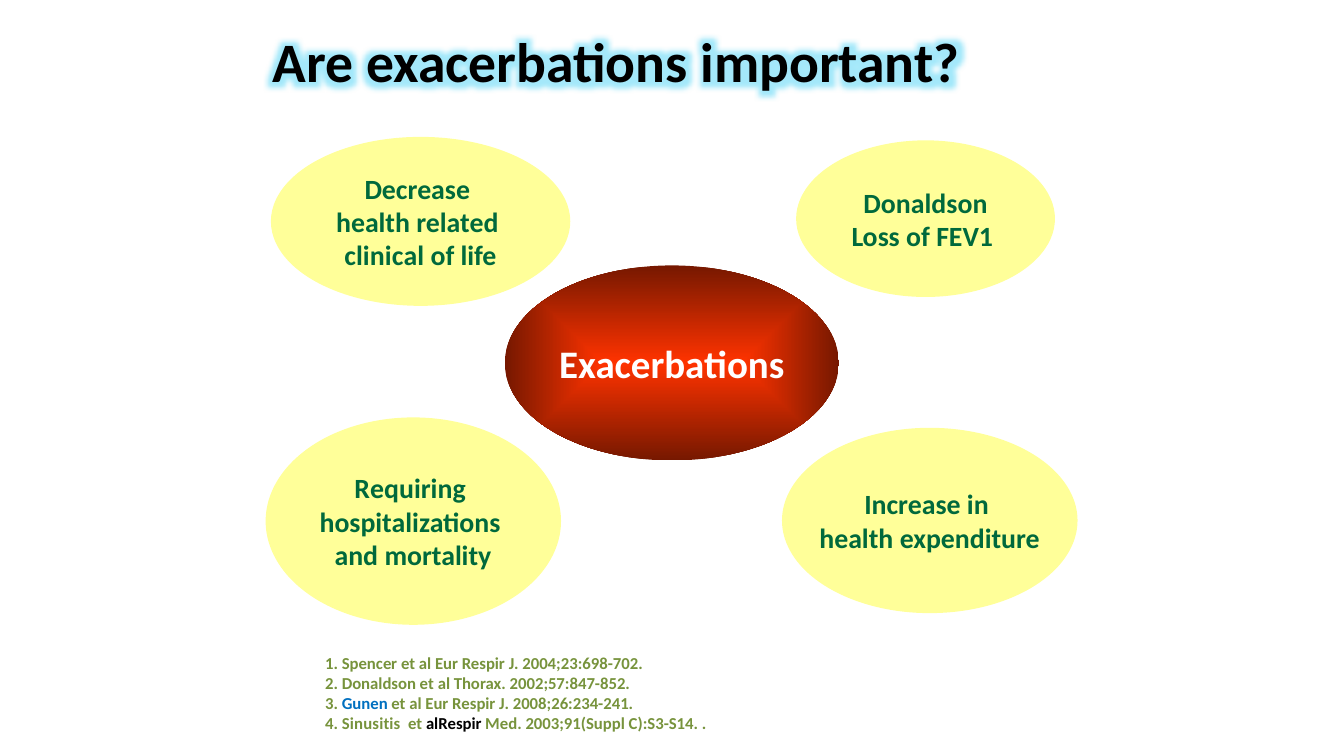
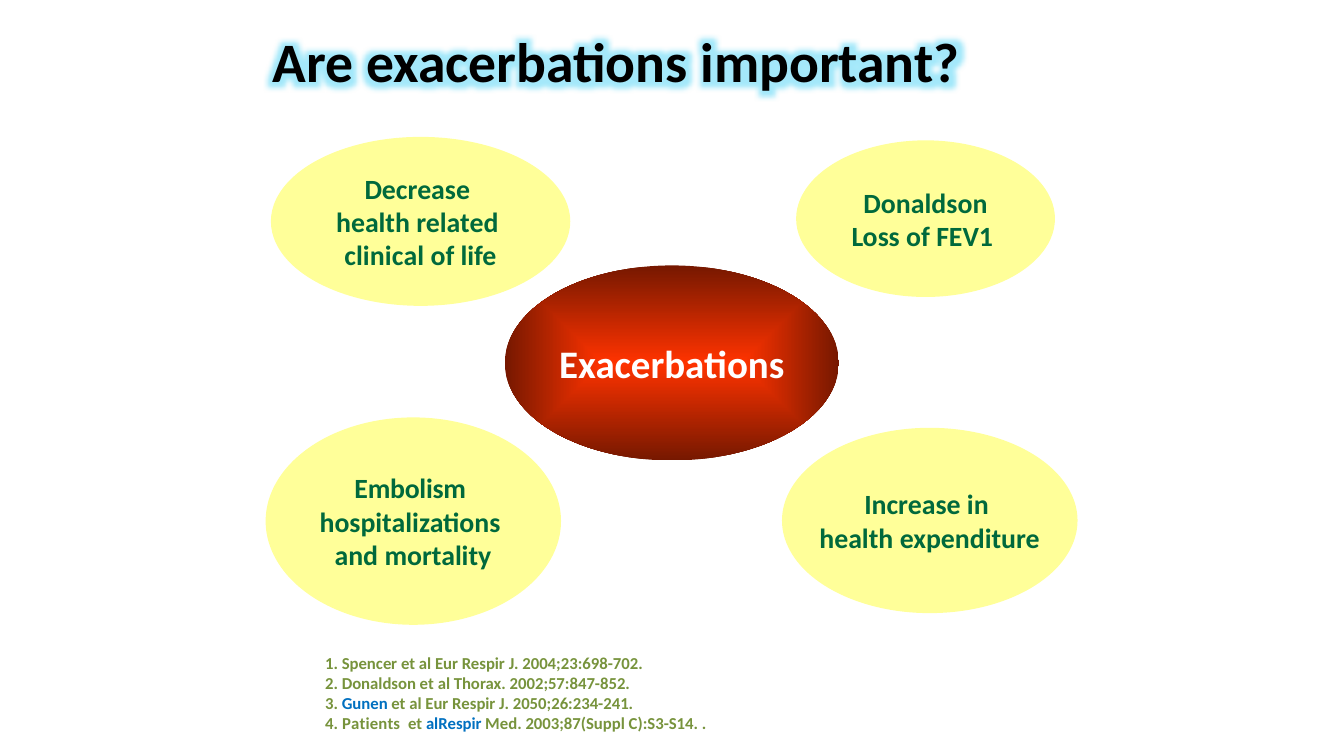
Requiring: Requiring -> Embolism (410, 490)
2008;26:234-241: 2008;26:234-241 -> 2050;26:234-241 (573, 704)
Sinusitis: Sinusitis -> Patients (371, 724)
alRespir colour: black -> blue (454, 724)
2003;91(Suppl: 2003;91(Suppl -> 2003;87(Suppl (575, 724)
